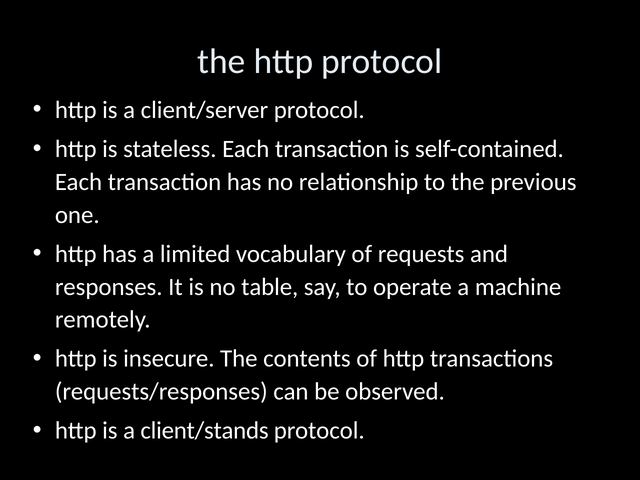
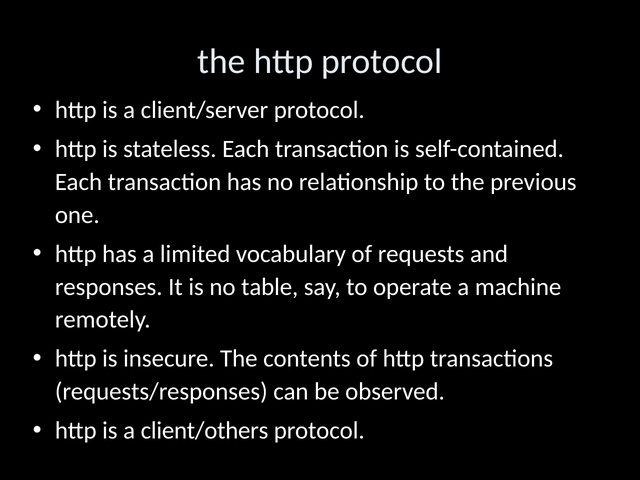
client/stands: client/stands -> client/others (205, 431)
